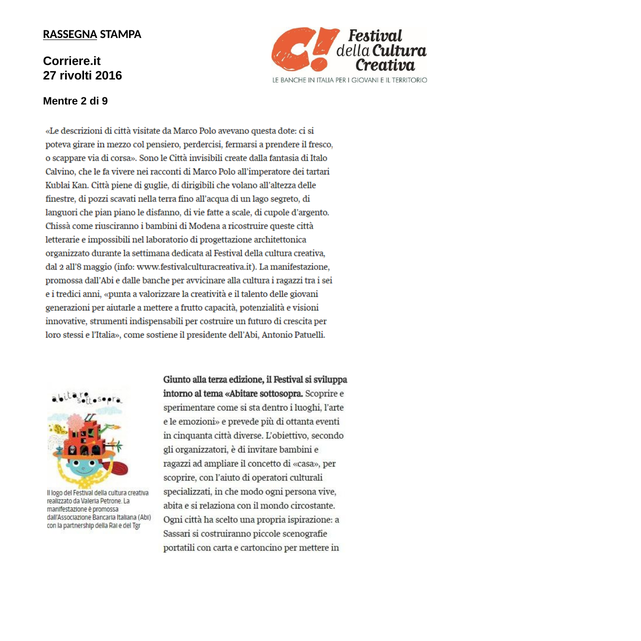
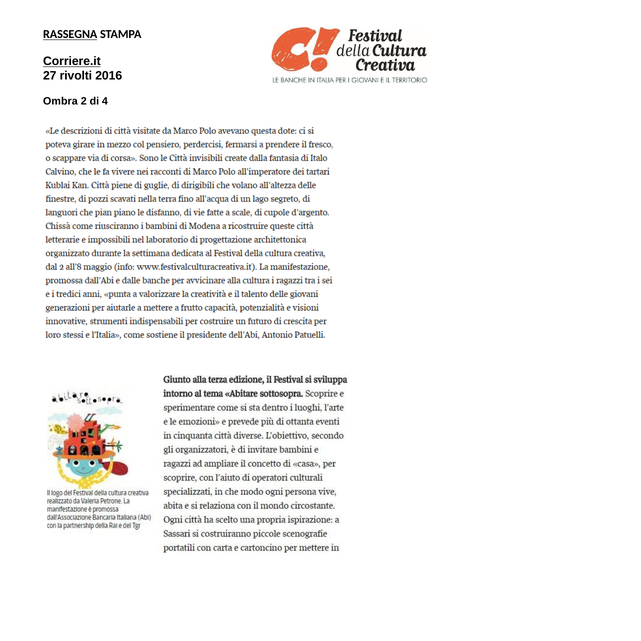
Corriere.it underline: none -> present (72, 61)
Mentre: Mentre -> Ombra (60, 101)
9: 9 -> 4 (105, 101)
